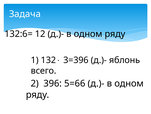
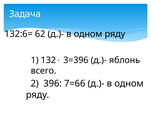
12: 12 -> 62 (40, 34)
5=66: 5=66 -> 7=66 (75, 83)
